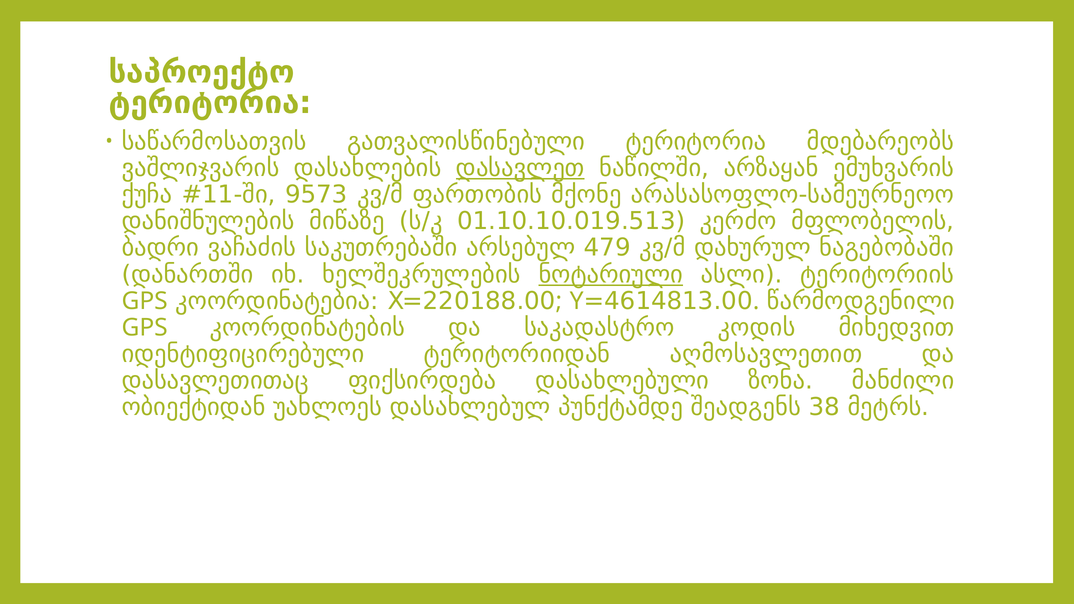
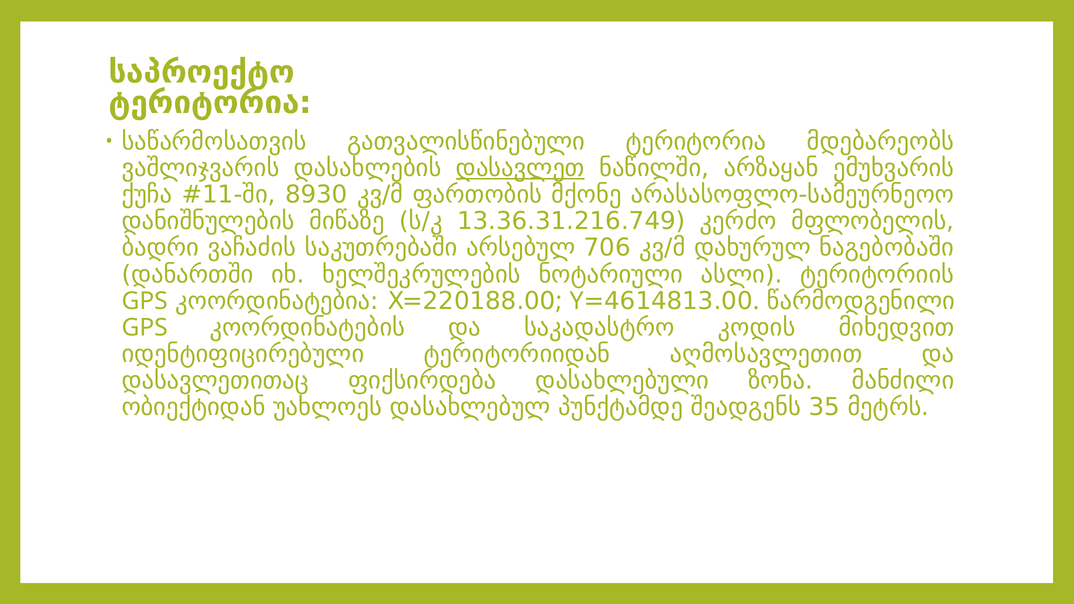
9573: 9573 -> 8930 (316, 195)
01.10.10.019.513: 01.10.10.019.513 -> 13.36.31.216.749 (571, 221)
479: 479 -> 706 (607, 248)
ნოტარიული underline: present -> none (611, 274)
38: 38 -> 35 (824, 407)
